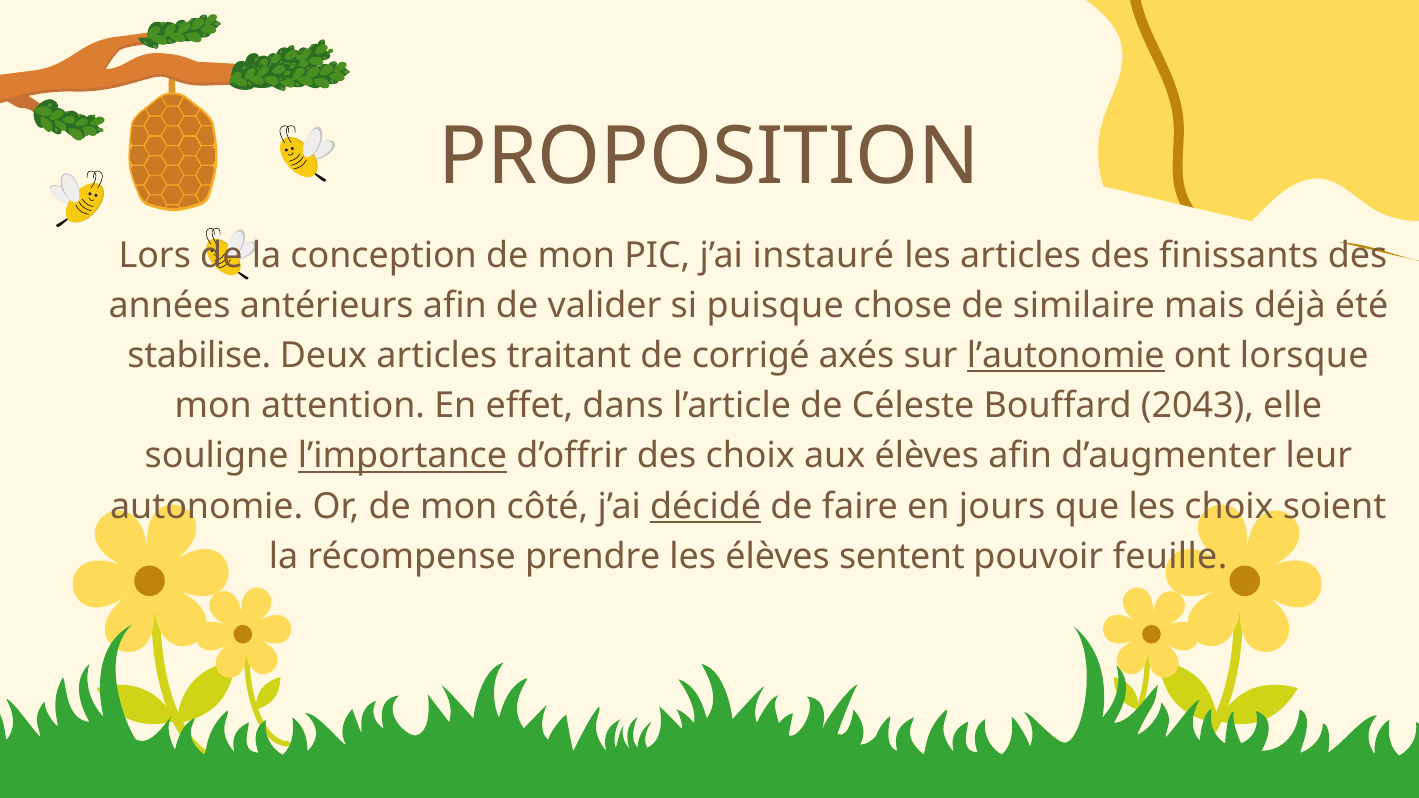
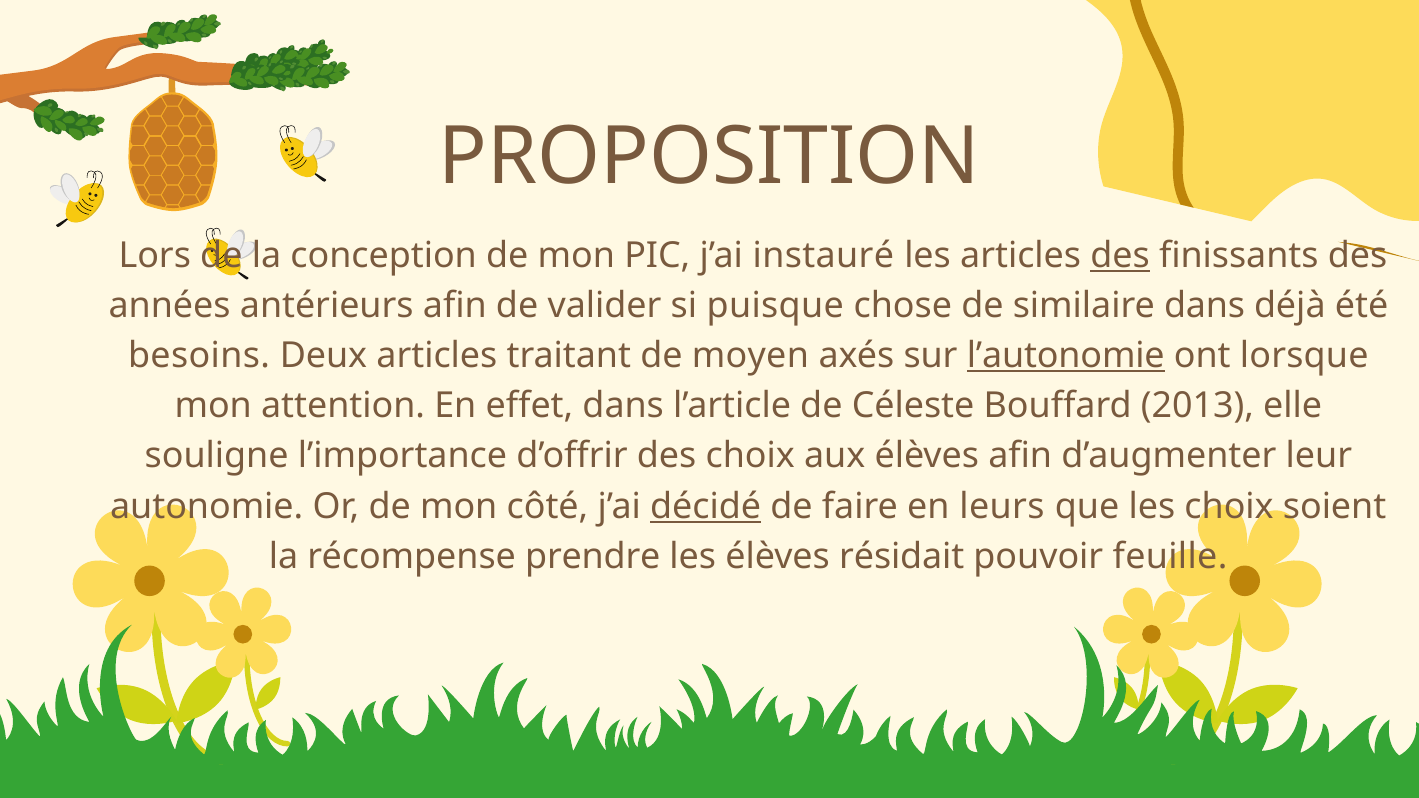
des underline: none -> present (1120, 255)
similaire mais: mais -> dans (1205, 306)
stabilise: stabilise -> besoins (199, 356)
corrigé: corrigé -> moyen (750, 356)
2043: 2043 -> 2013 (1197, 406)
l’importance underline: present -> none (402, 456)
jours: jours -> leurs (1002, 506)
sentent: sentent -> résidait (902, 557)
